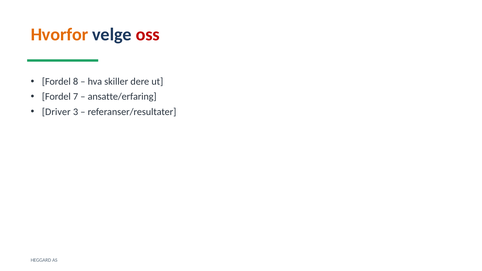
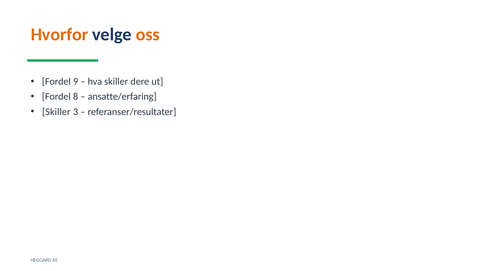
oss colour: red -> orange (148, 34)
8: 8 -> 9 (76, 82)
7: 7 -> 8 (76, 97)
Driver: Driver -> Skiller (56, 112)
